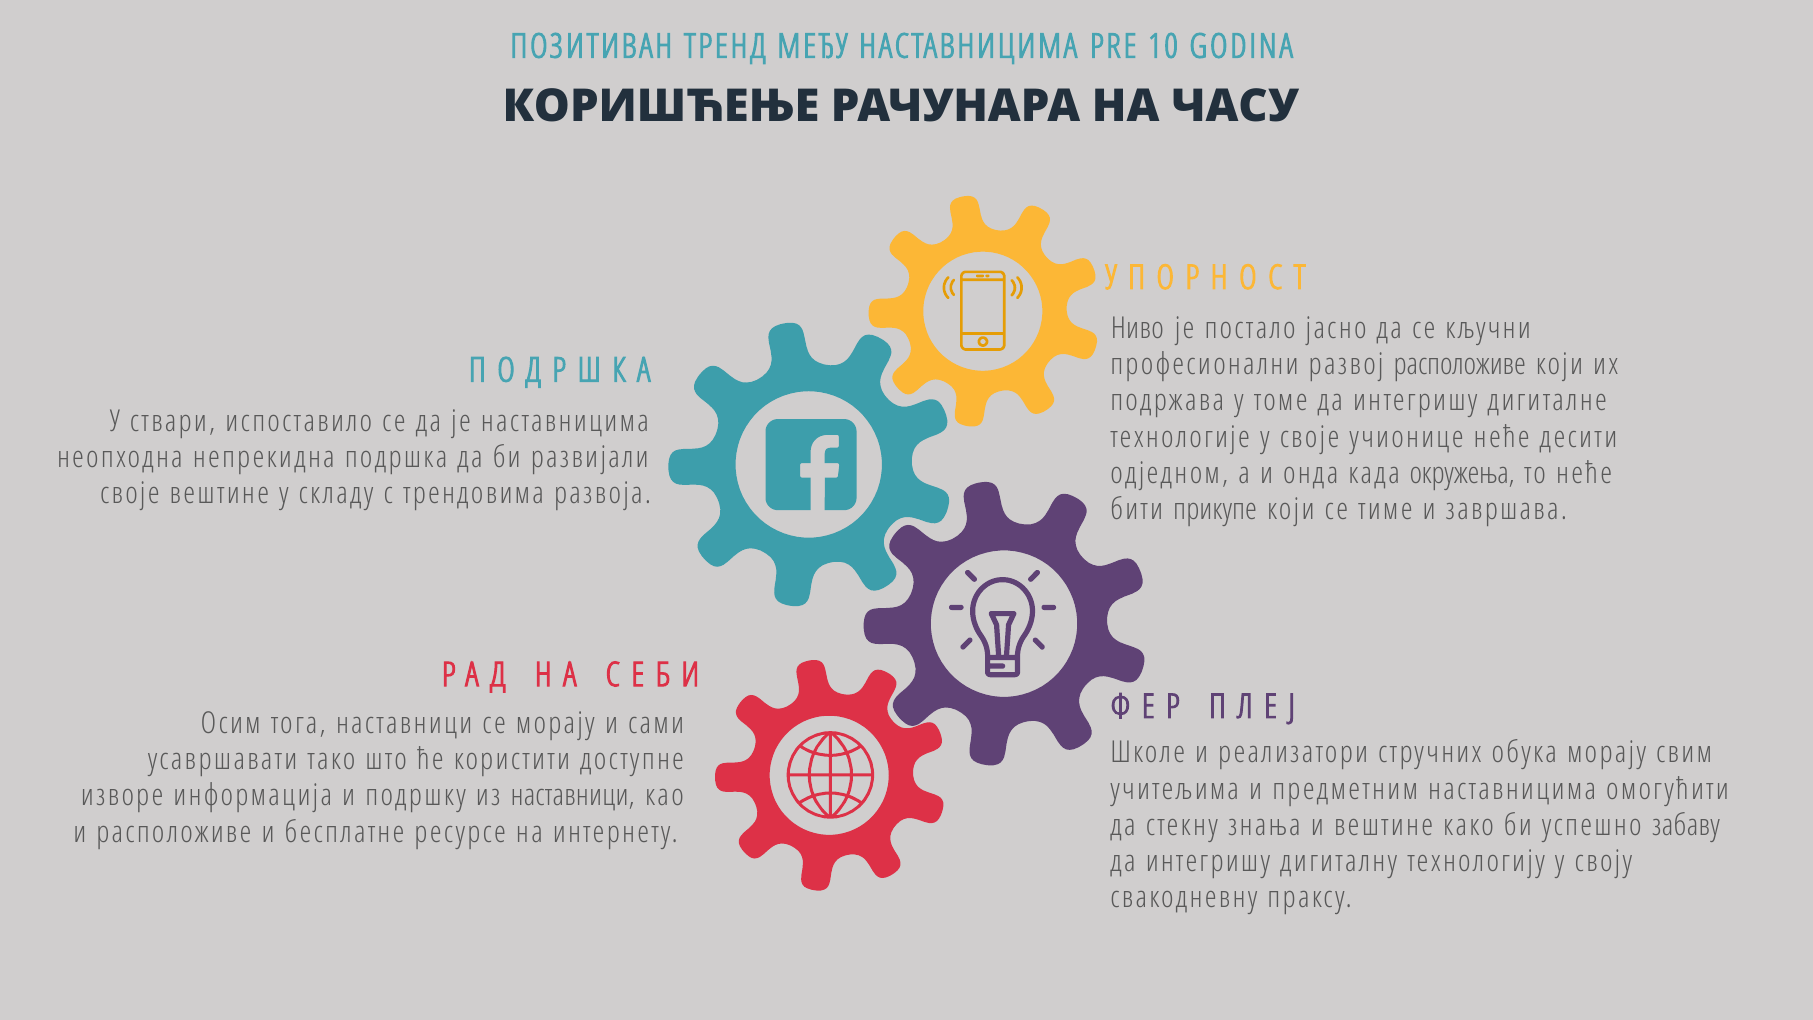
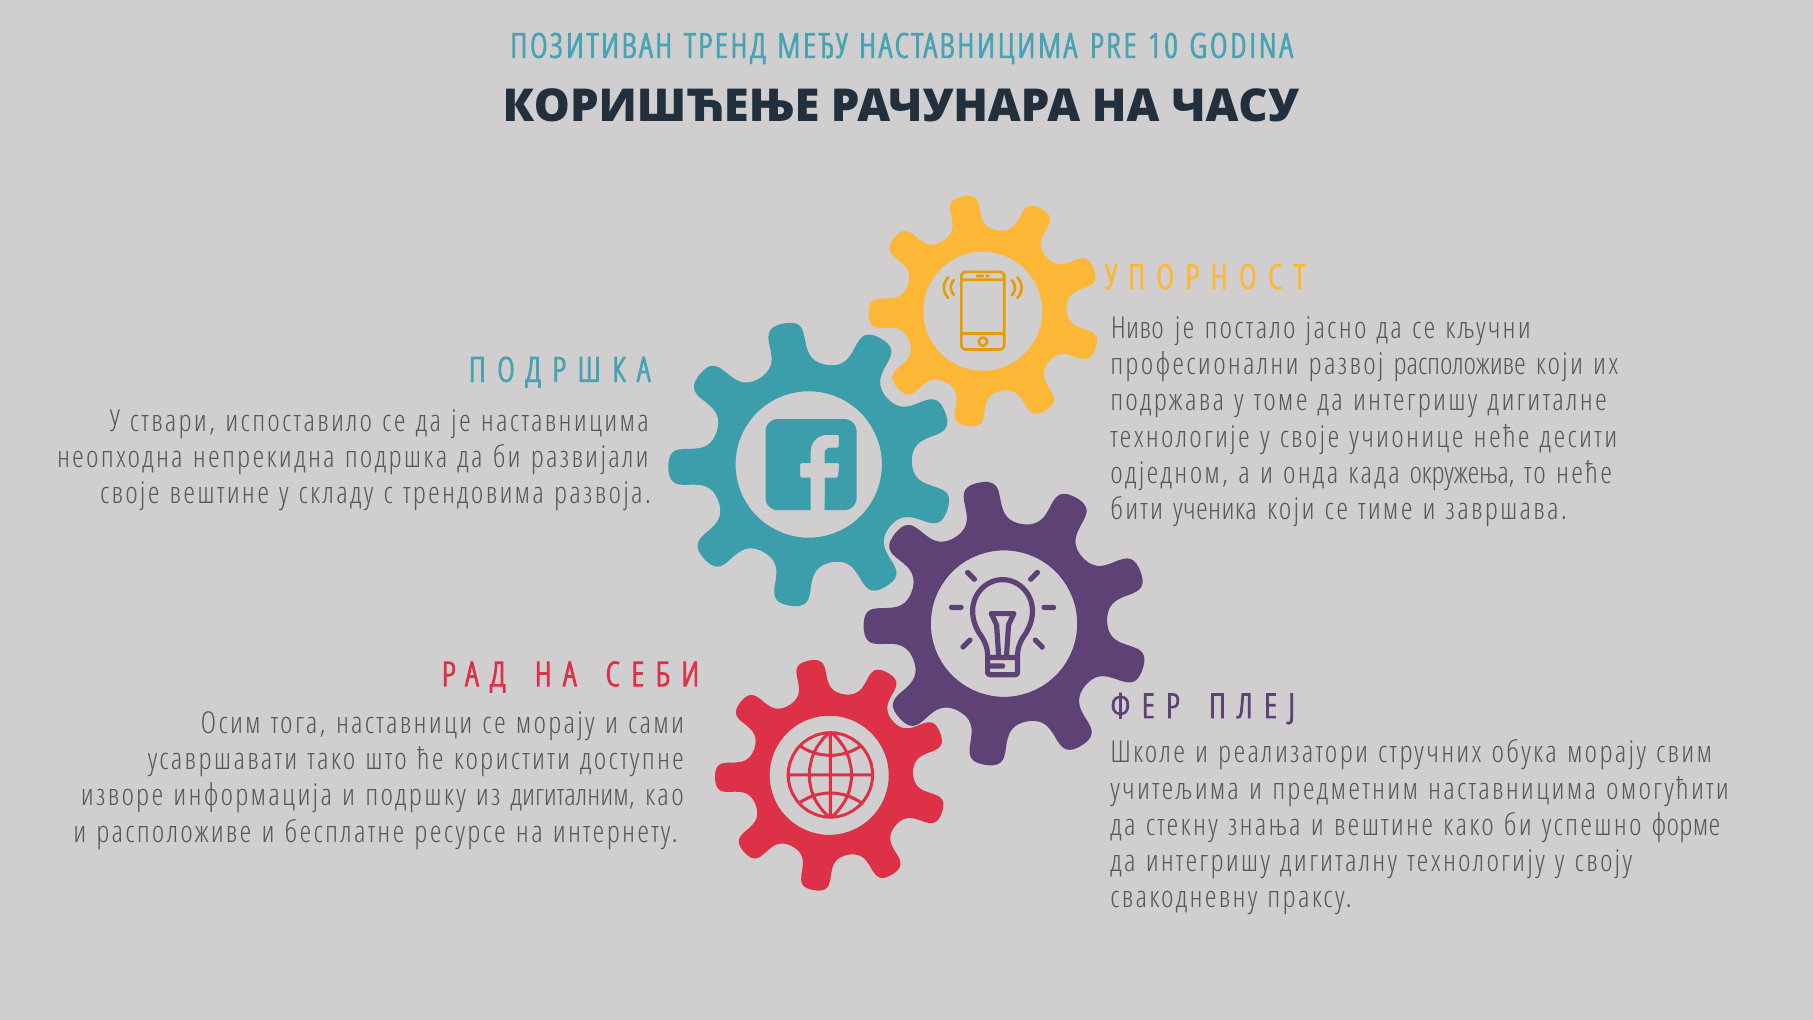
прикупе: прикупе -> ученика (1215, 510)
из наставници: наставници -> дигиталним (573, 796)
забаву: забаву -> форме (1686, 825)
